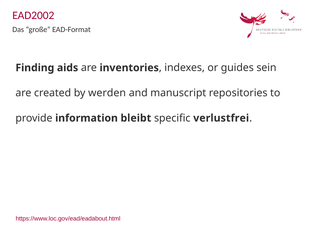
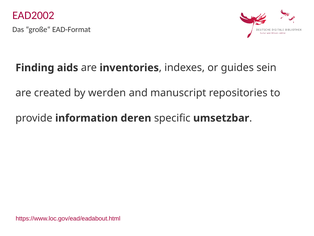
bleibt: bleibt -> deren (136, 118)
verlustfrei: verlustfrei -> umsetzbar (221, 118)
